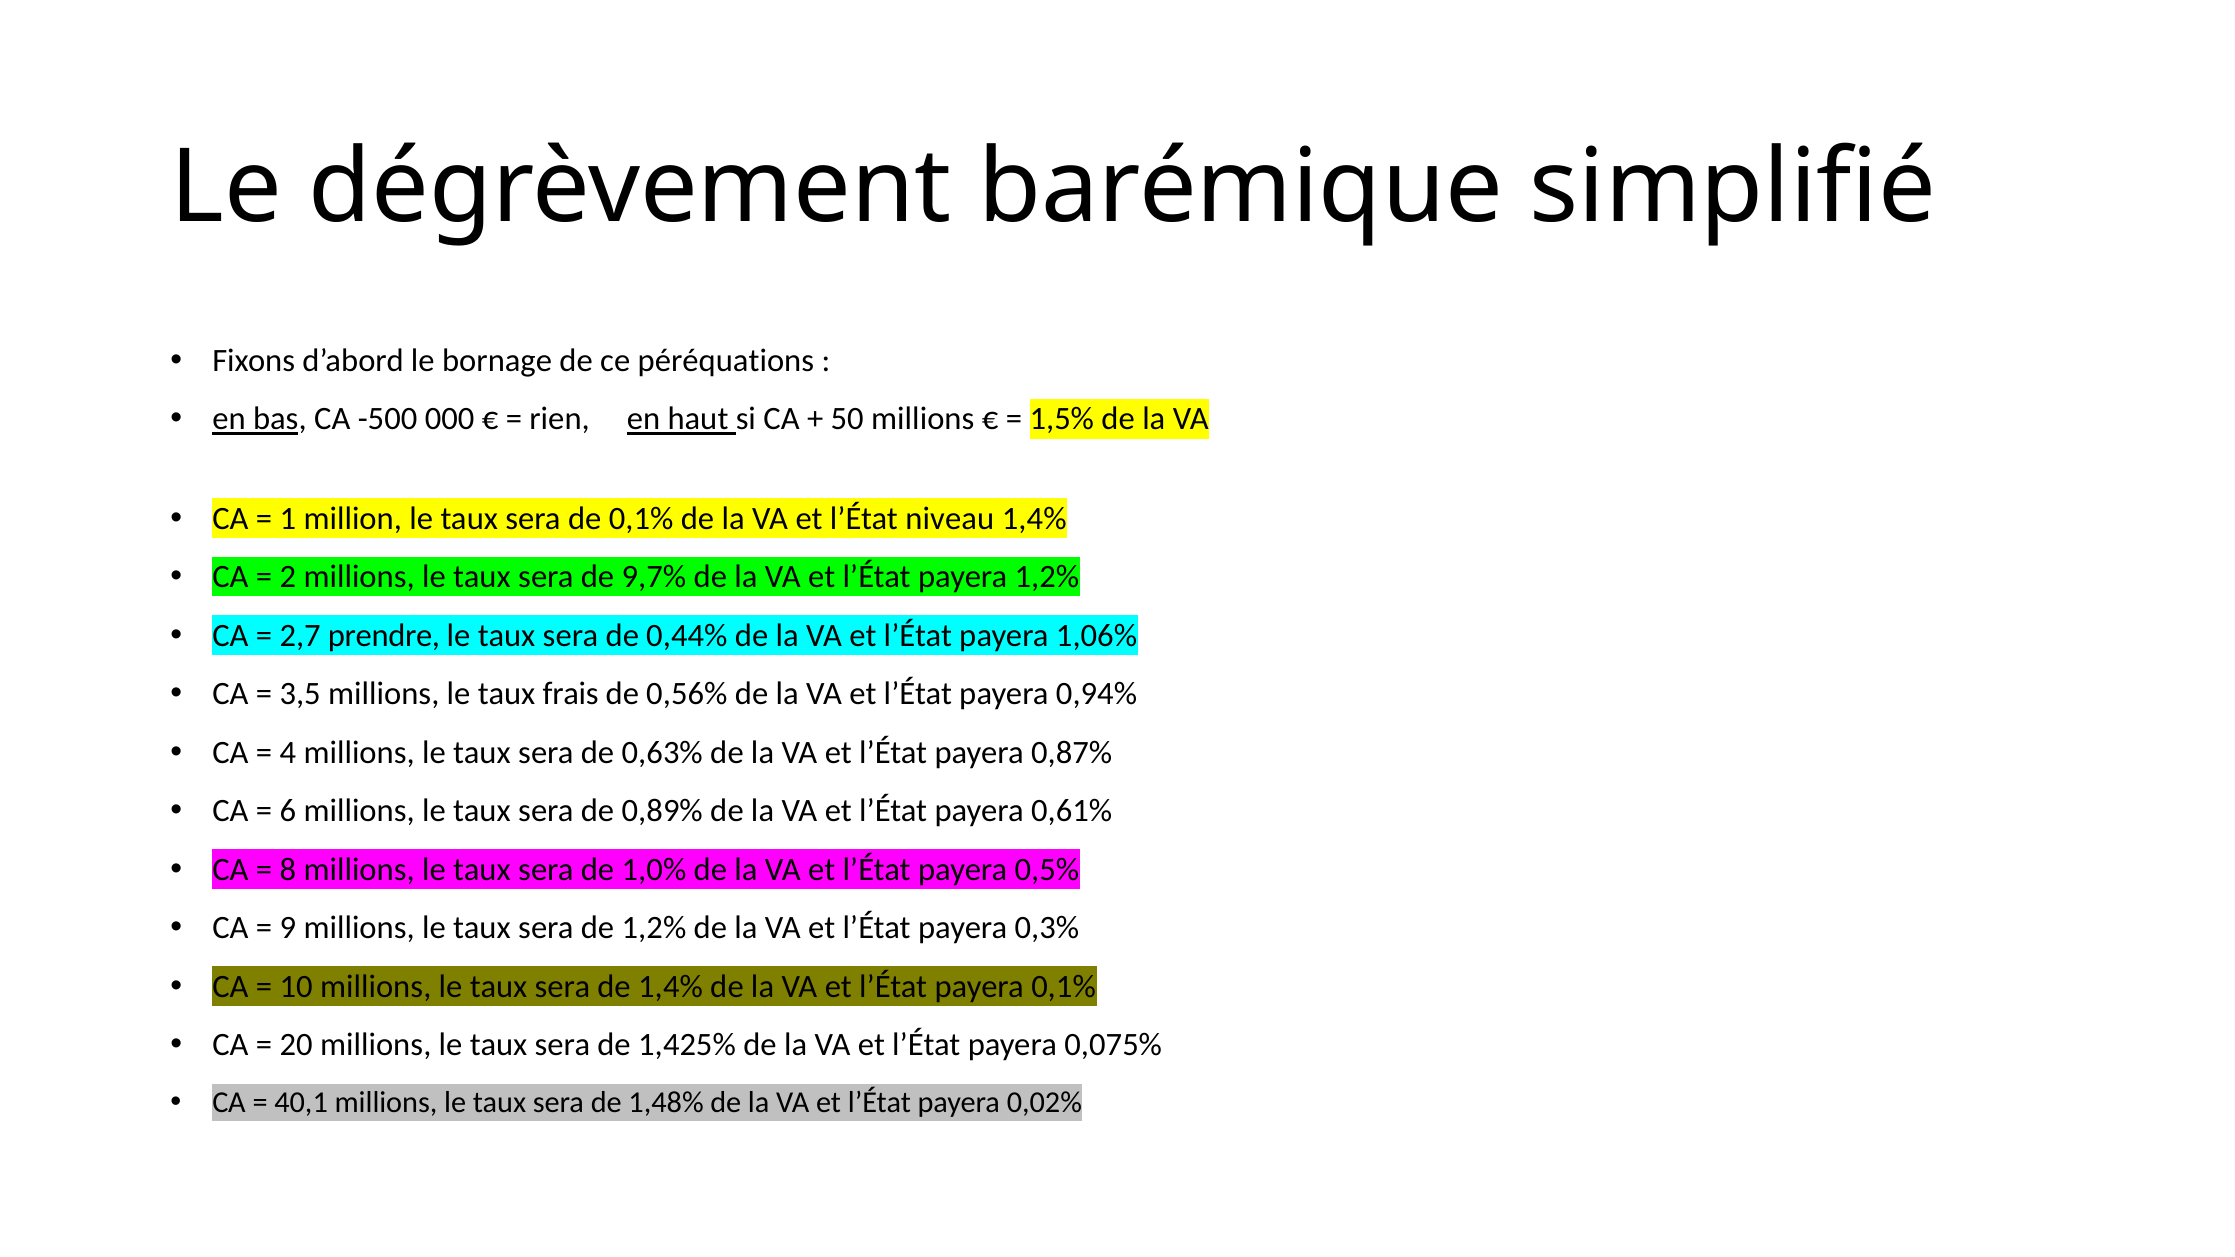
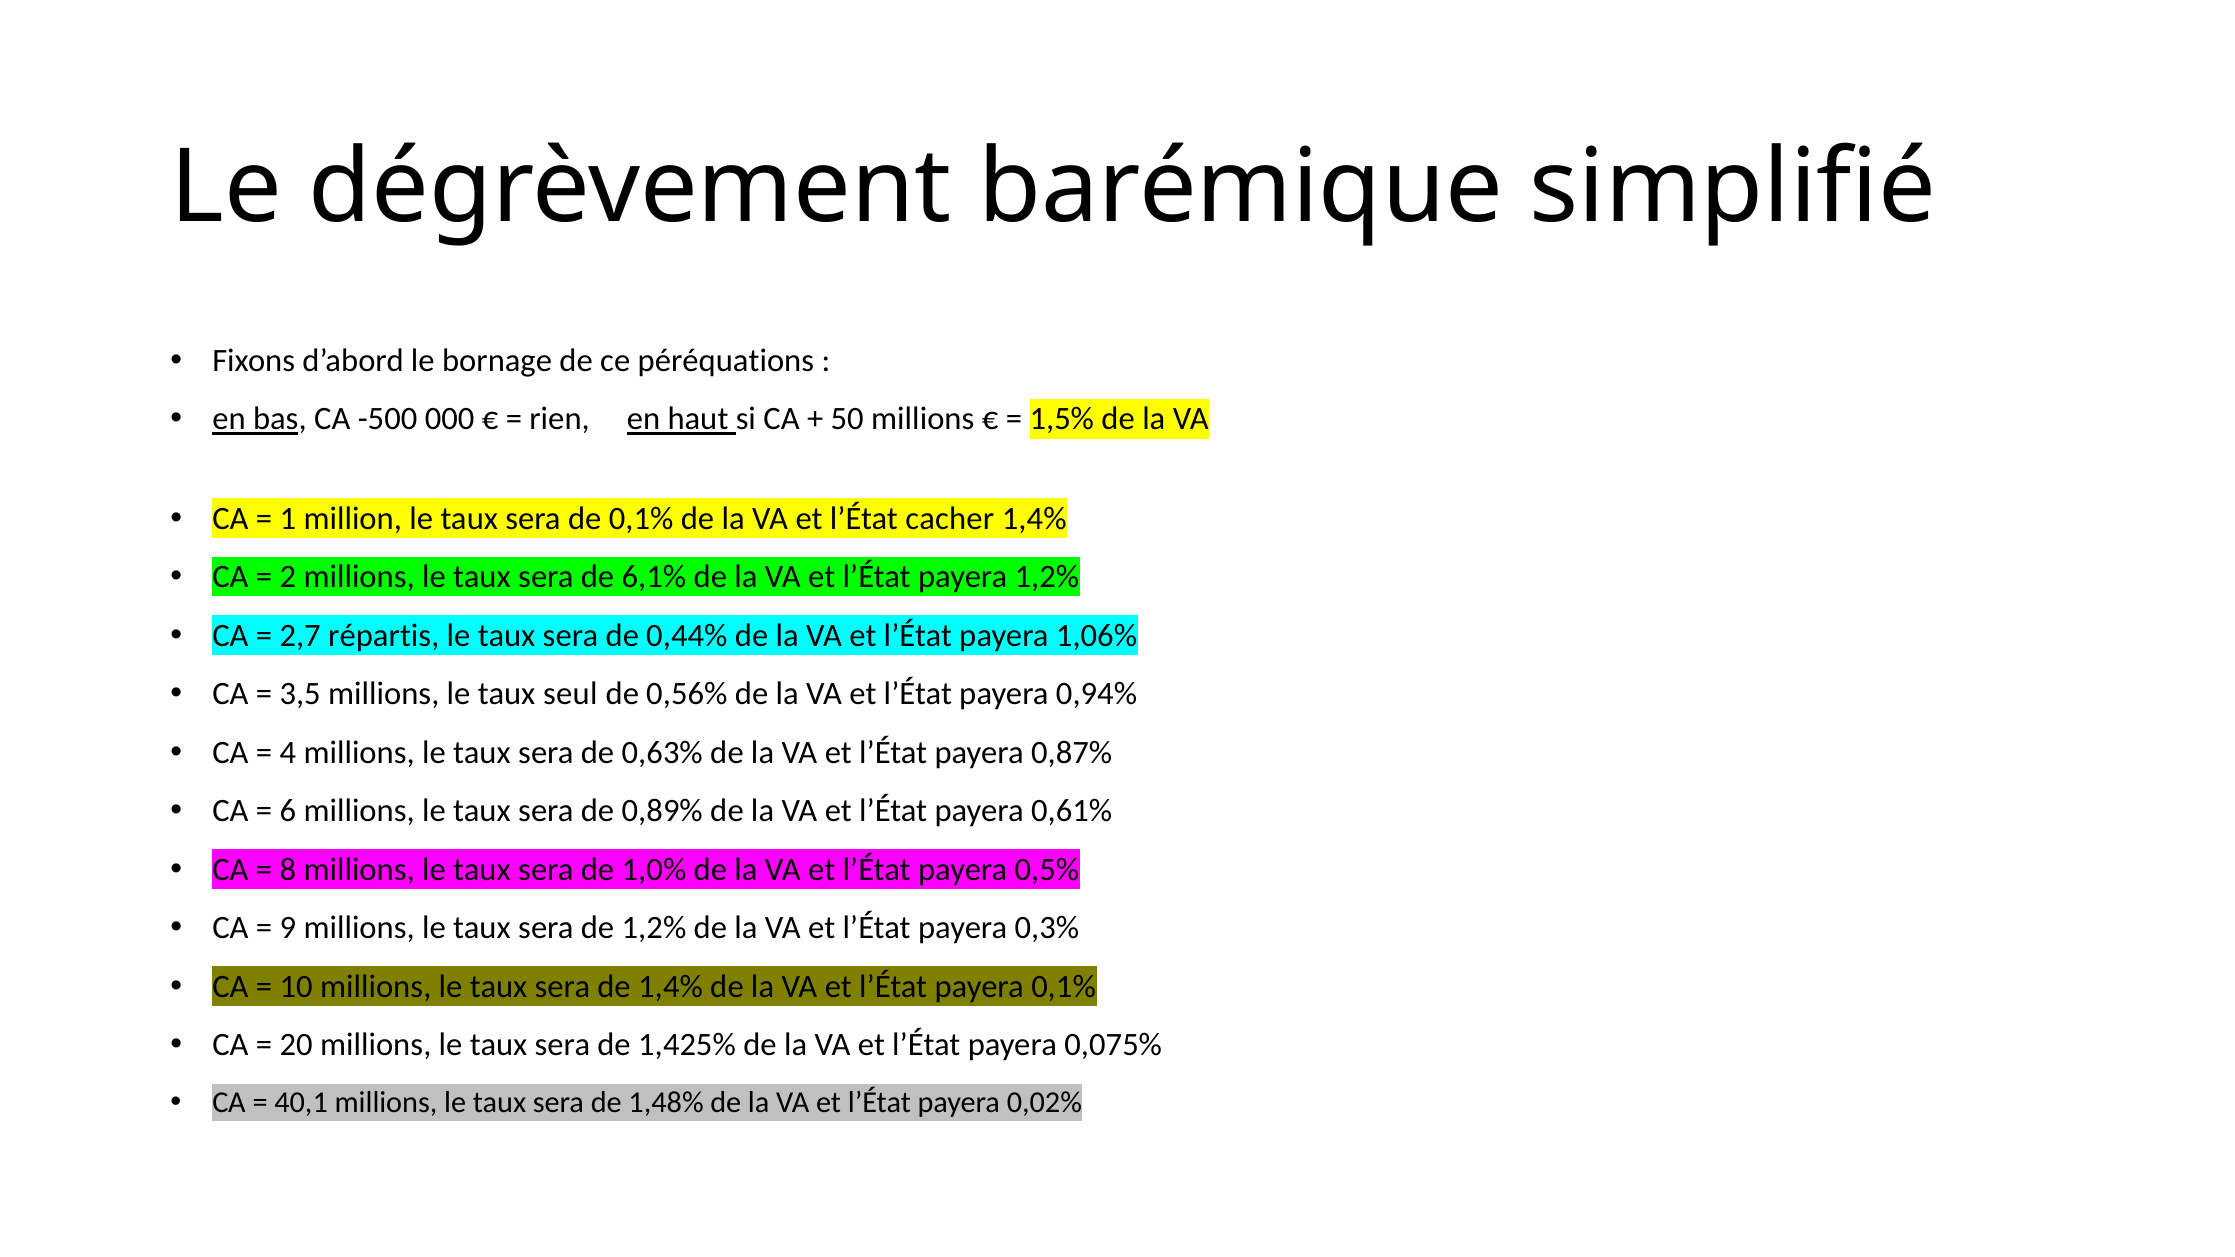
niveau: niveau -> cacher (950, 518)
9,7%: 9,7% -> 6,1% (654, 577)
prendre: prendre -> répartis (384, 635)
frais: frais -> seul (570, 694)
